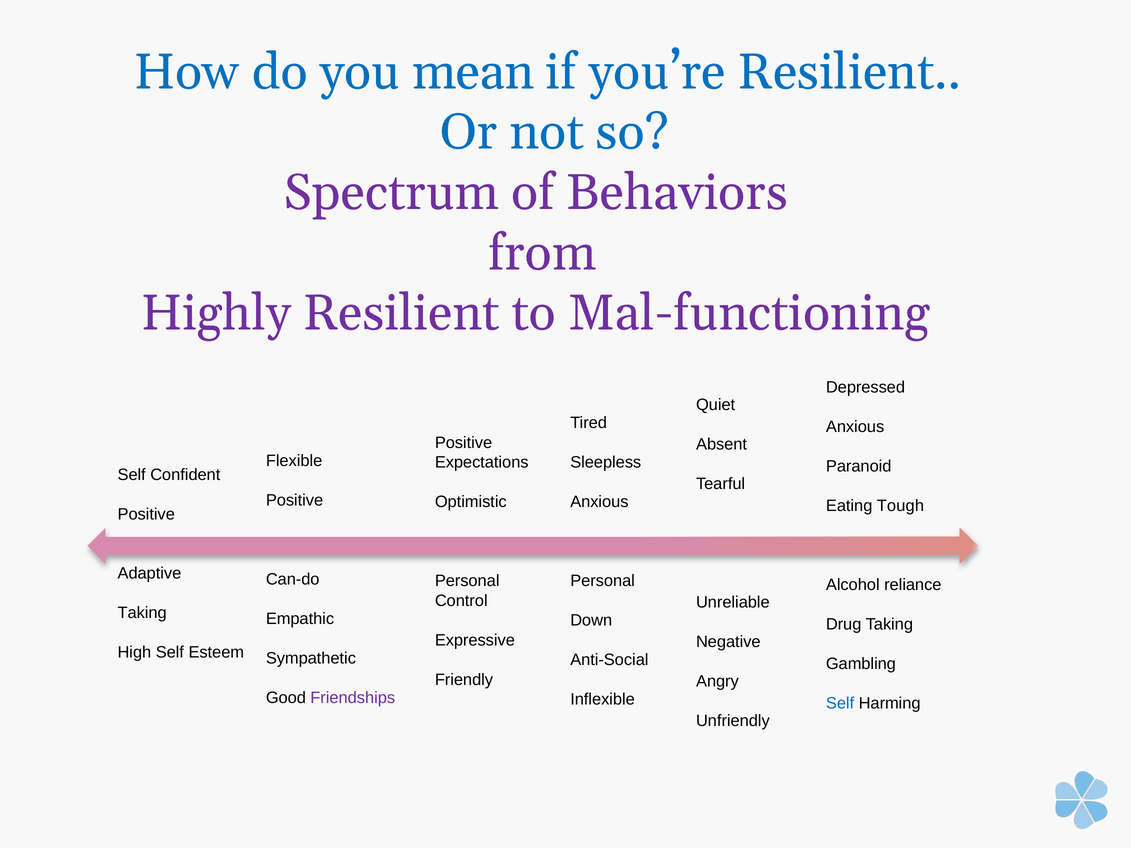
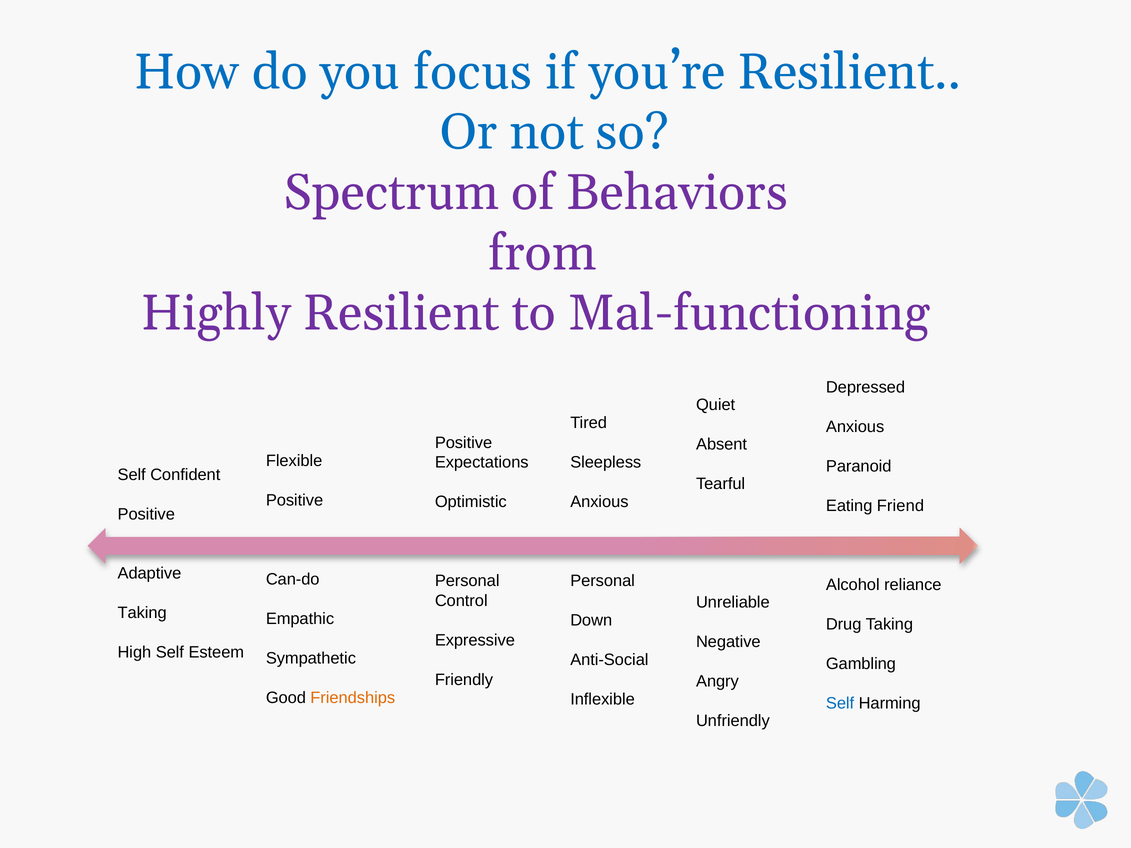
mean: mean -> focus (473, 72)
Tough: Tough -> Friend (900, 506)
Friendships colour: purple -> orange (353, 698)
